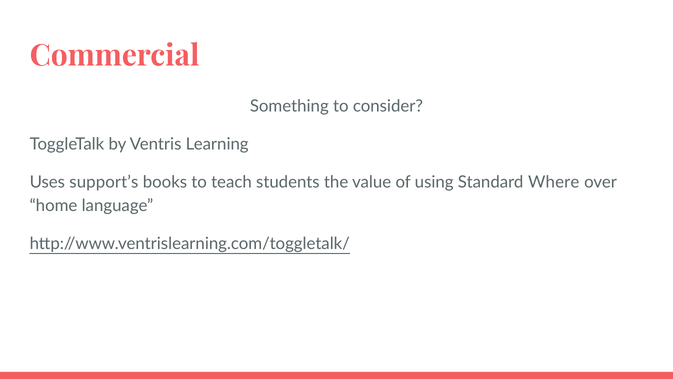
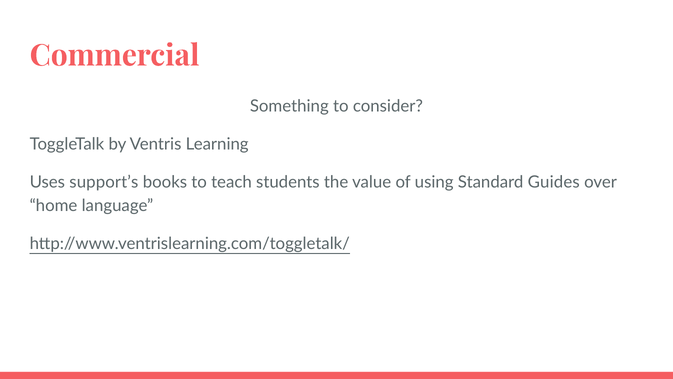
Where: Where -> Guides (554, 182)
